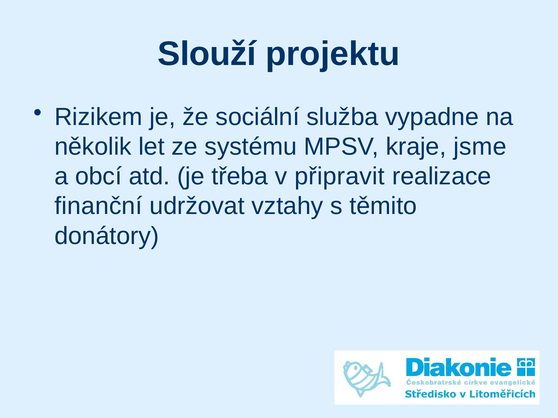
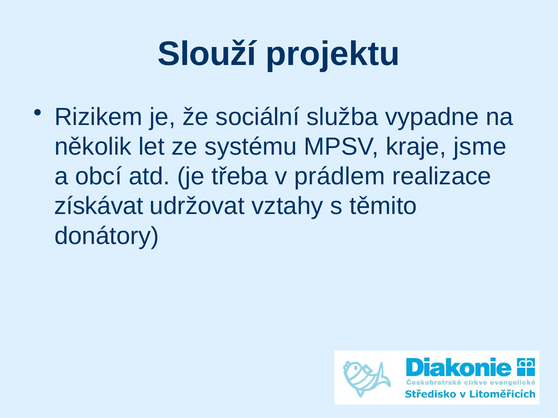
připravit: připravit -> prádlem (340, 177)
finanční: finanční -> získávat (99, 206)
